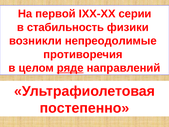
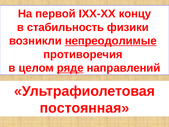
серии: серии -> концу (135, 14)
непреодолимые underline: none -> present (111, 41)
постепенно: постепенно -> постоянная (84, 108)
